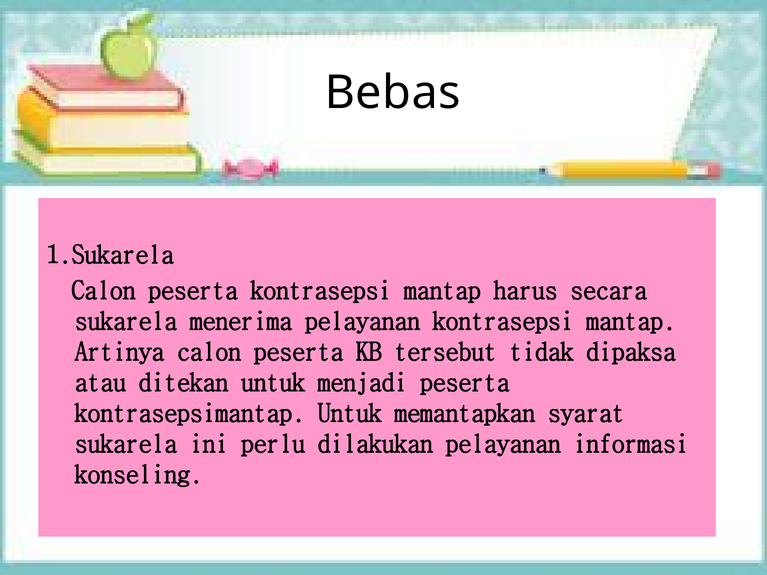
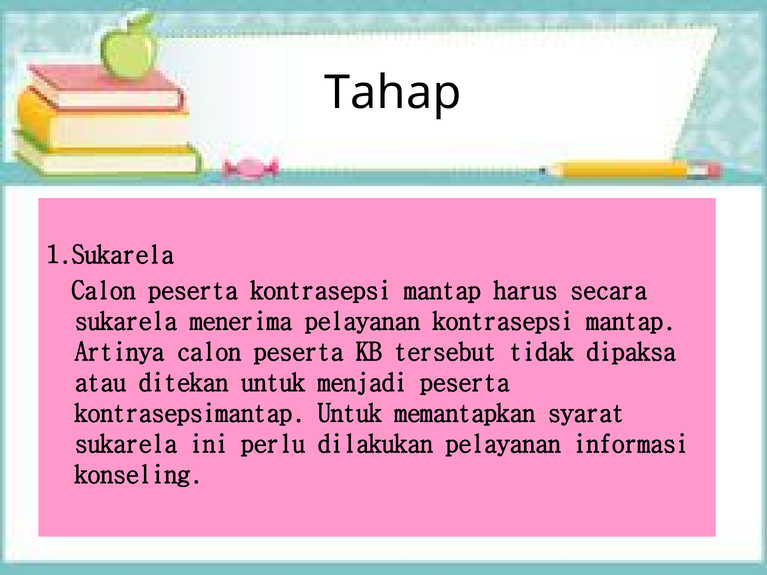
Bebas: Bebas -> Tahap (393, 93)
